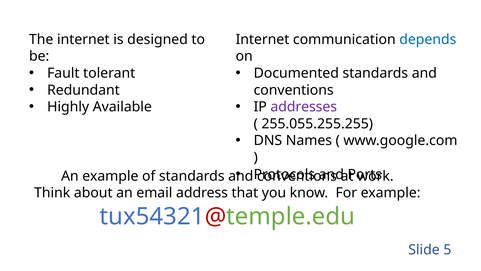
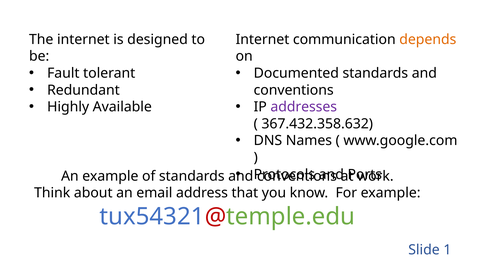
depends colour: blue -> orange (428, 39)
255.055.255.255: 255.055.255.255 -> 367.432.358.632 (317, 124)
5: 5 -> 1 (447, 249)
